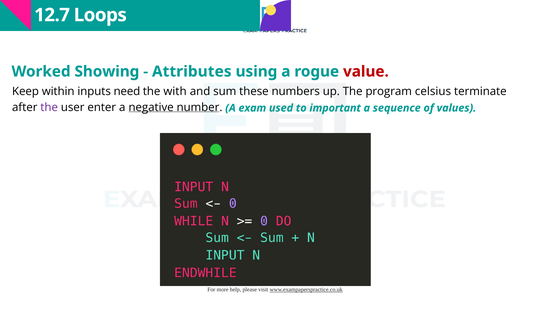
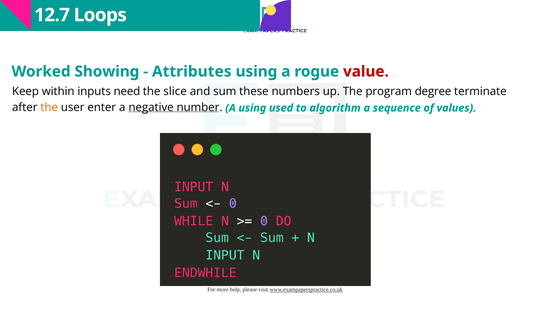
with: with -> slice (175, 91)
celsius: celsius -> degree (433, 91)
the colour: purple -> orange (49, 107)
A exam: exam -> using (252, 108)
important: important -> algorithm (335, 108)
